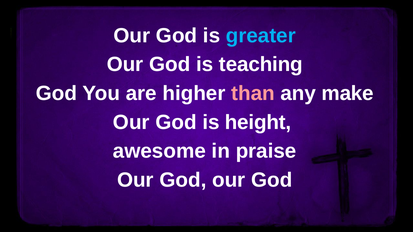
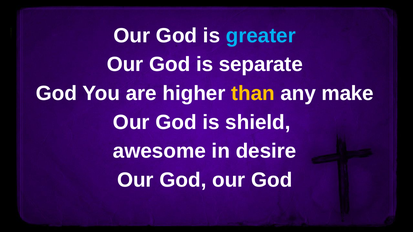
teaching: teaching -> separate (261, 65)
than colour: pink -> yellow (253, 94)
height: height -> shield (258, 122)
praise: praise -> desire (266, 151)
